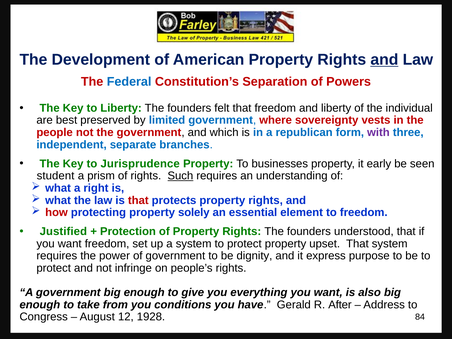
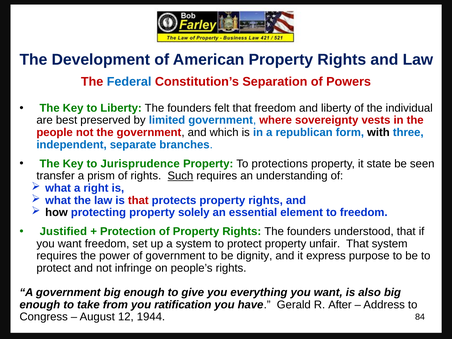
and underline: present -> none (384, 60)
with colour: purple -> black (378, 132)
businesses: businesses -> protections (280, 164)
early: early -> state (379, 164)
student: student -> transfer (56, 176)
how colour: red -> black (56, 213)
upset: upset -> unfair (325, 244)
conditions: conditions -> ratification (183, 305)
1928: 1928 -> 1944 (151, 317)
